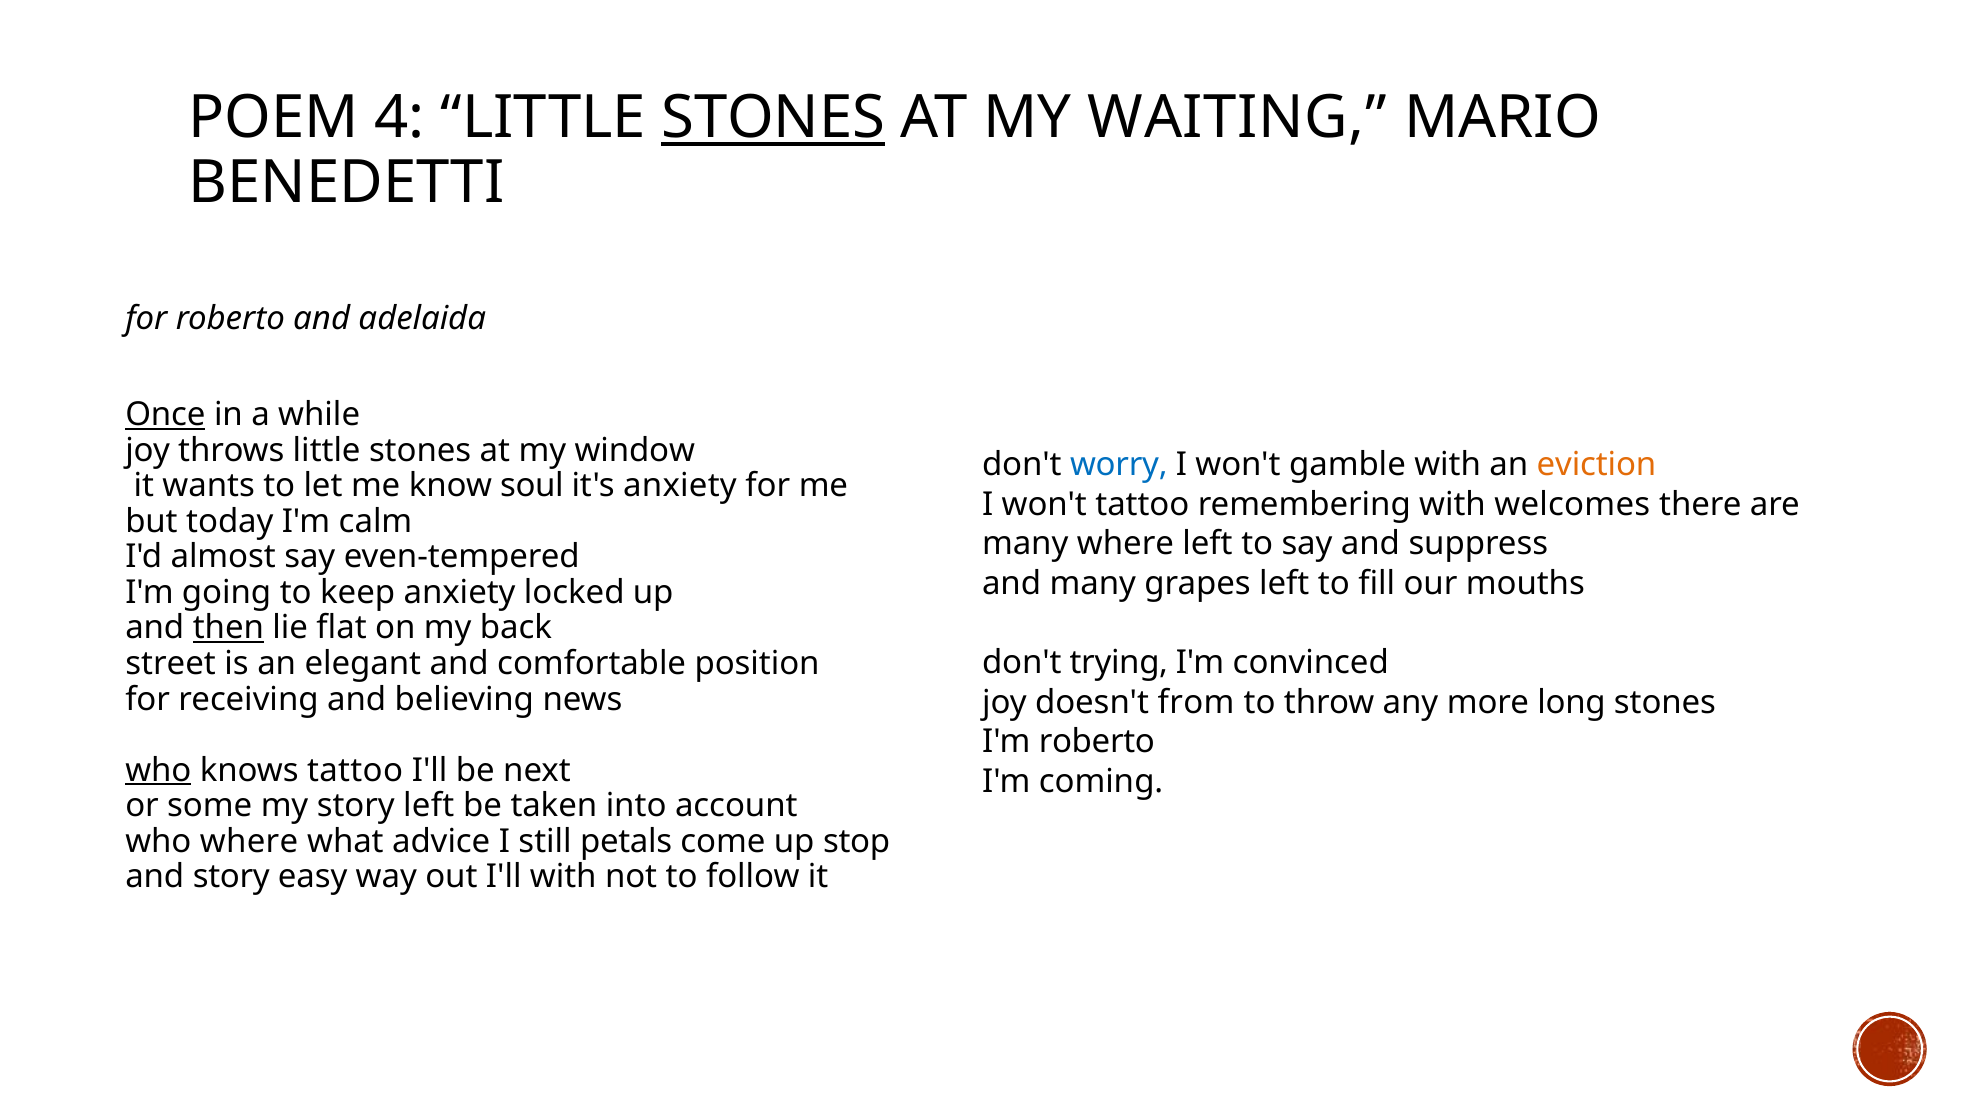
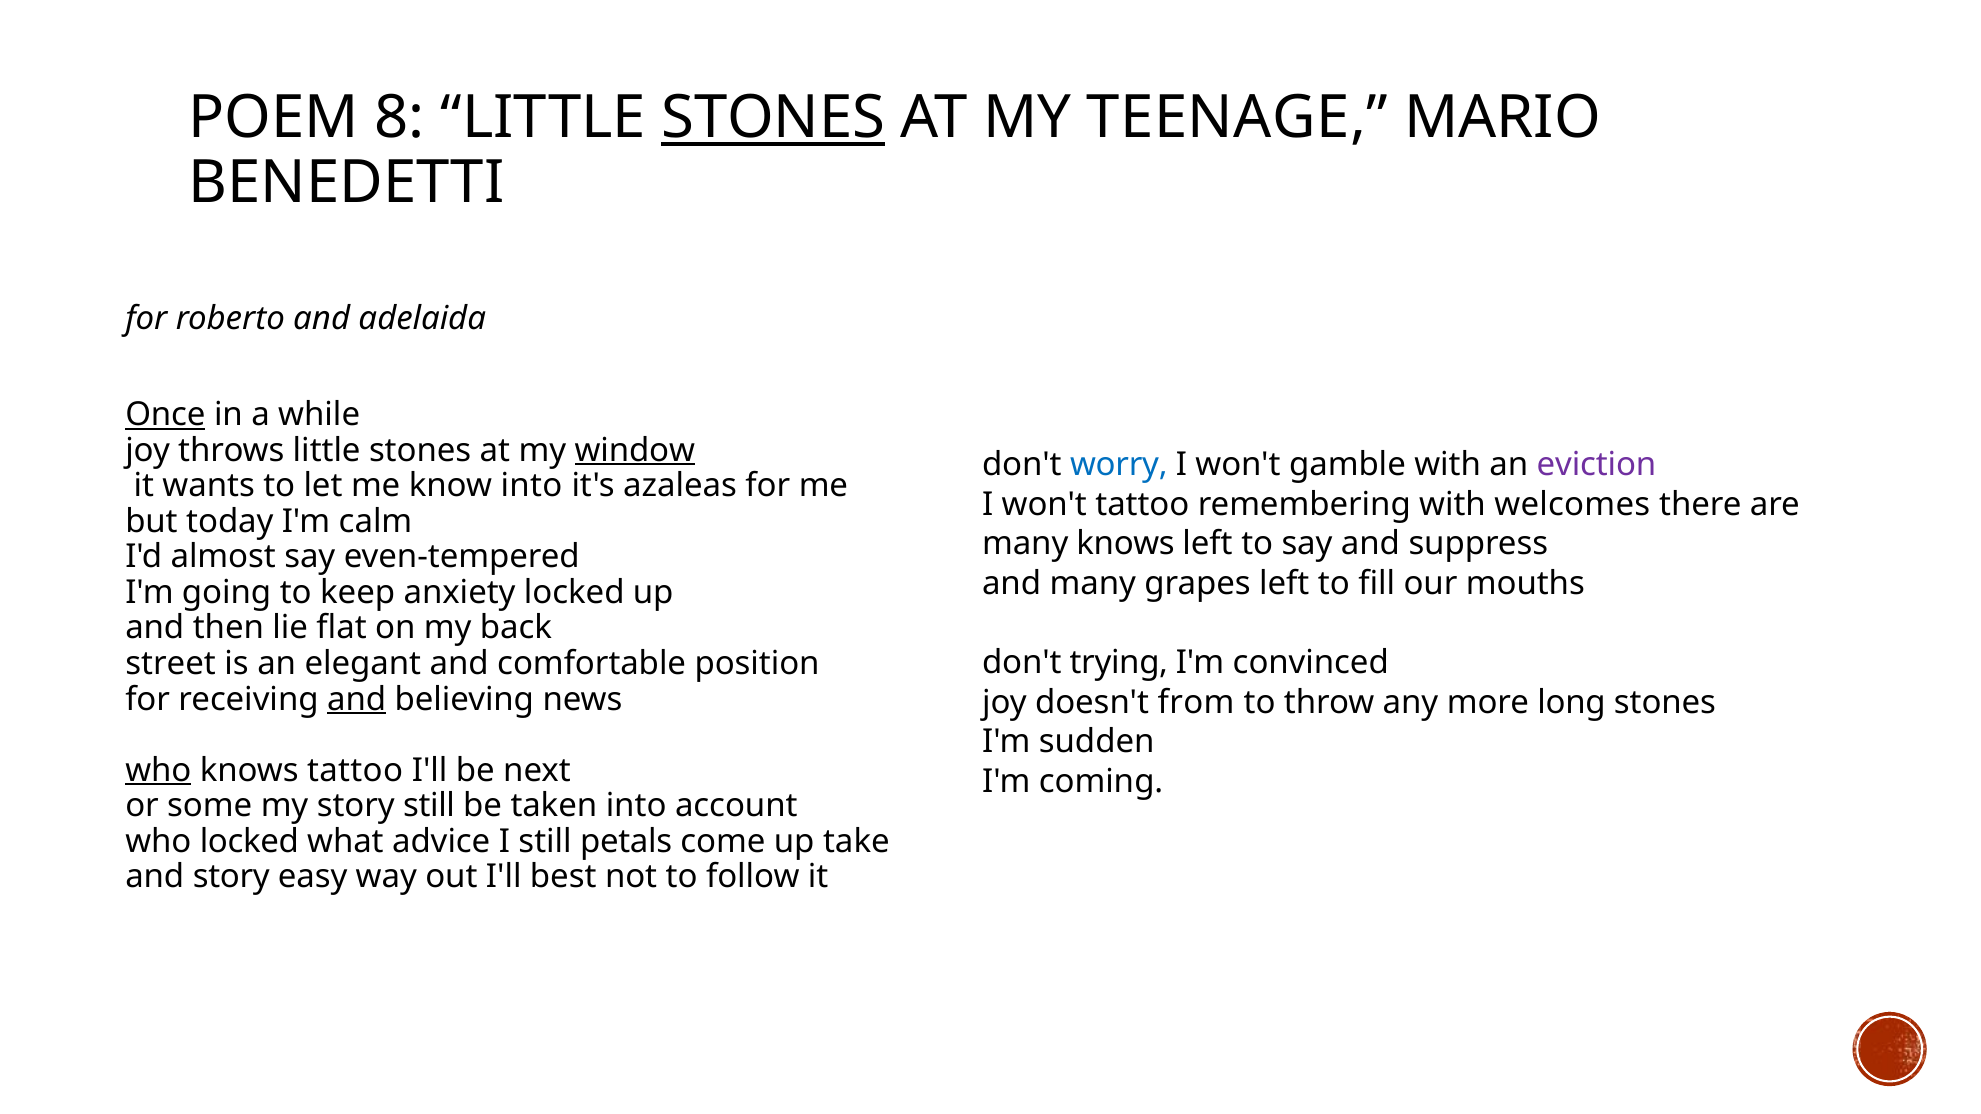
4: 4 -> 8 (400, 118)
WAITING: WAITING -> TEENAGE (1238, 118)
window underline: none -> present (635, 450)
eviction colour: orange -> purple (1597, 465)
know soul: soul -> into (532, 486)
it's anxiety: anxiety -> azaleas (680, 486)
many where: where -> knows (1126, 544)
then underline: present -> none (228, 628)
and underline: none -> present (357, 699)
I'm roberto: roberto -> sudden (1097, 742)
story left: left -> still (429, 806)
who where: where -> locked (249, 842)
stop: stop -> take (856, 842)
I'll with: with -> best (563, 877)
